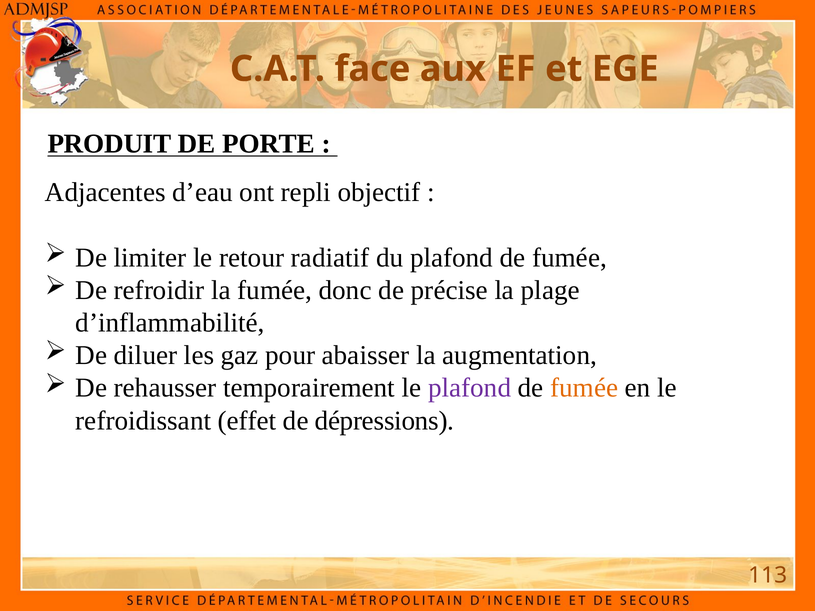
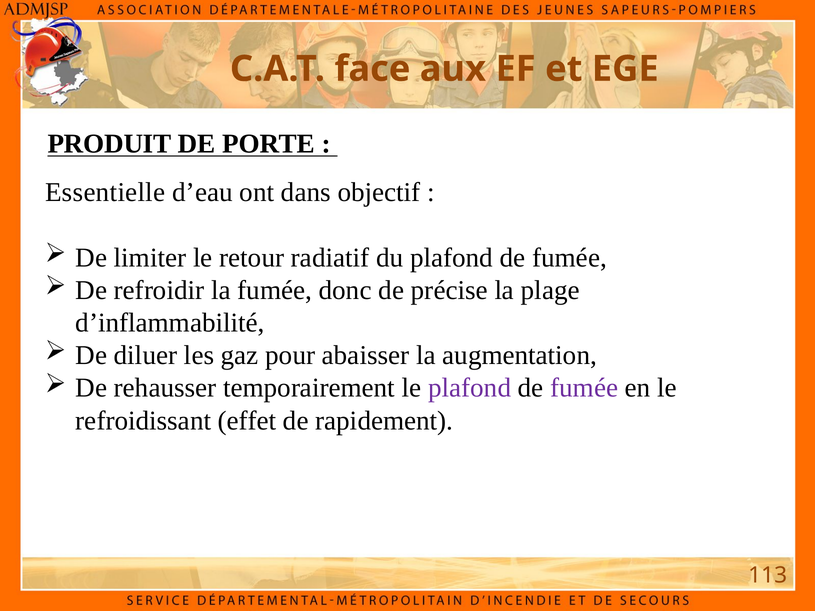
Adjacentes: Adjacentes -> Essentielle (105, 193)
repli: repli -> dans (306, 193)
fumée colour: orange -> purple (584, 388)
dépressions: dépressions -> rapidement (384, 421)
